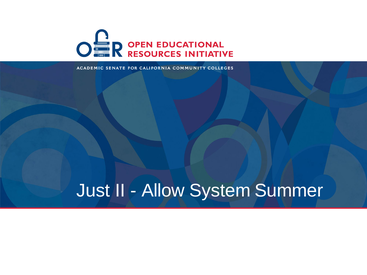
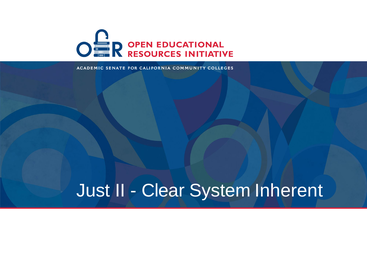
Allow: Allow -> Clear (163, 191)
Summer: Summer -> Inherent (289, 191)
